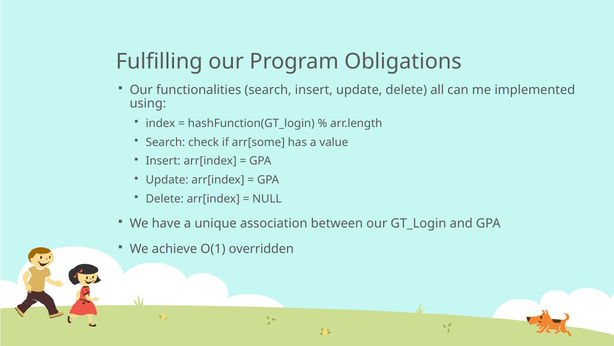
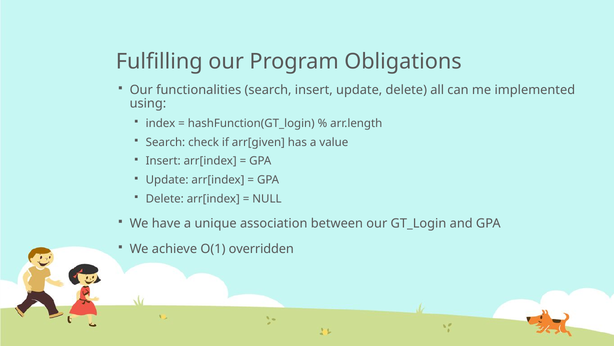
arr[some: arr[some -> arr[given (258, 142)
